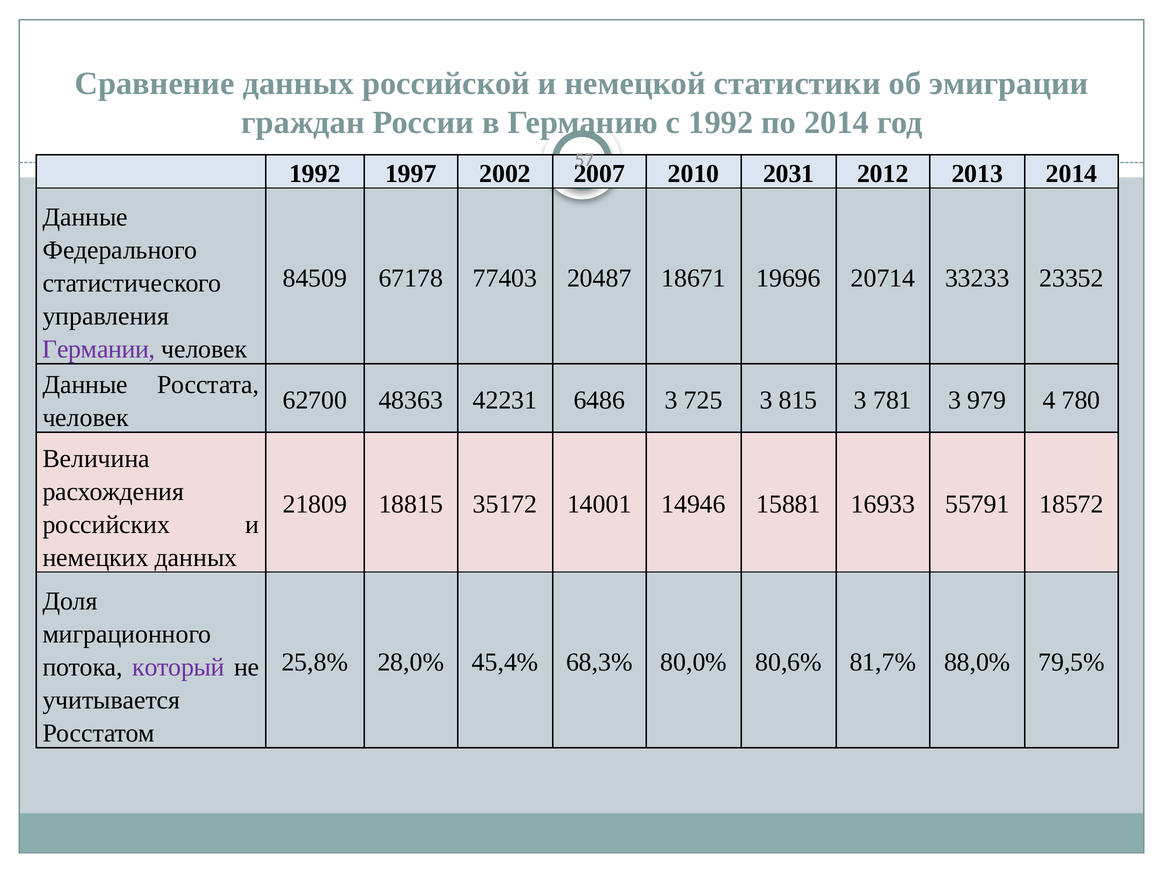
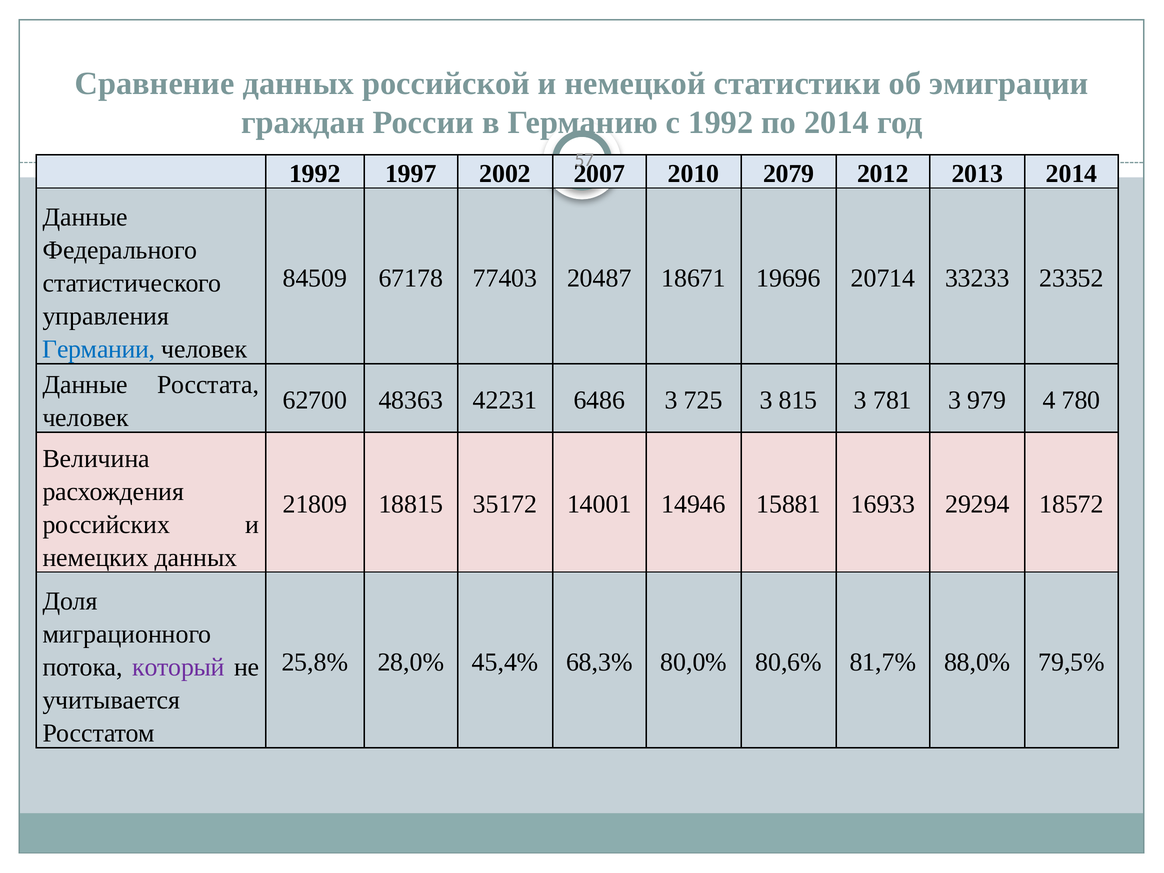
2031: 2031 -> 2079 (789, 174)
Германии colour: purple -> blue (99, 349)
55791: 55791 -> 29294 (977, 504)
